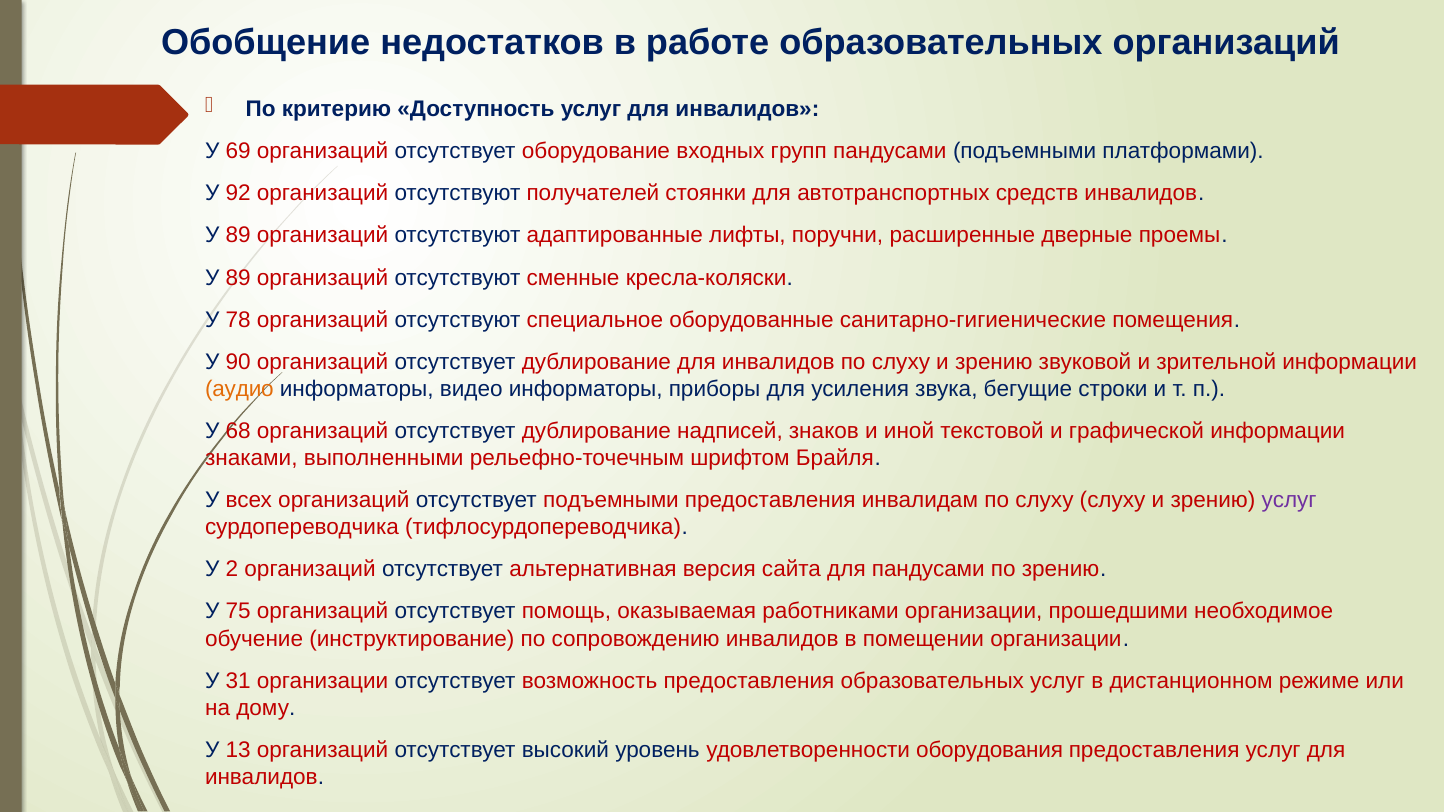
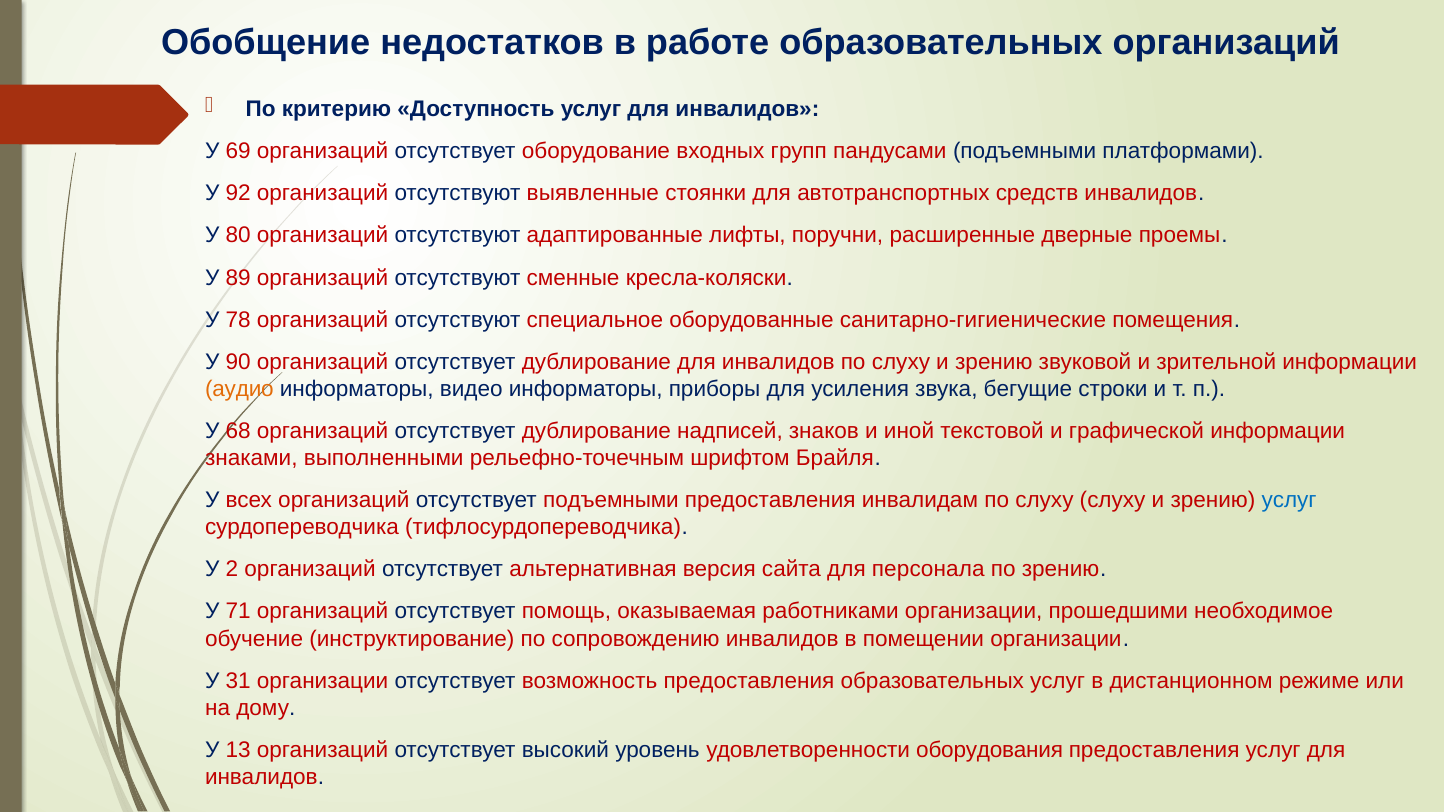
получателей: получателей -> выявленные (593, 193)
89: 89 -> 80 (238, 236)
услуг colour: purple -> blue (1289, 500)
для пандусами: пандусами -> персонала (928, 570)
75: 75 -> 71 (238, 612)
